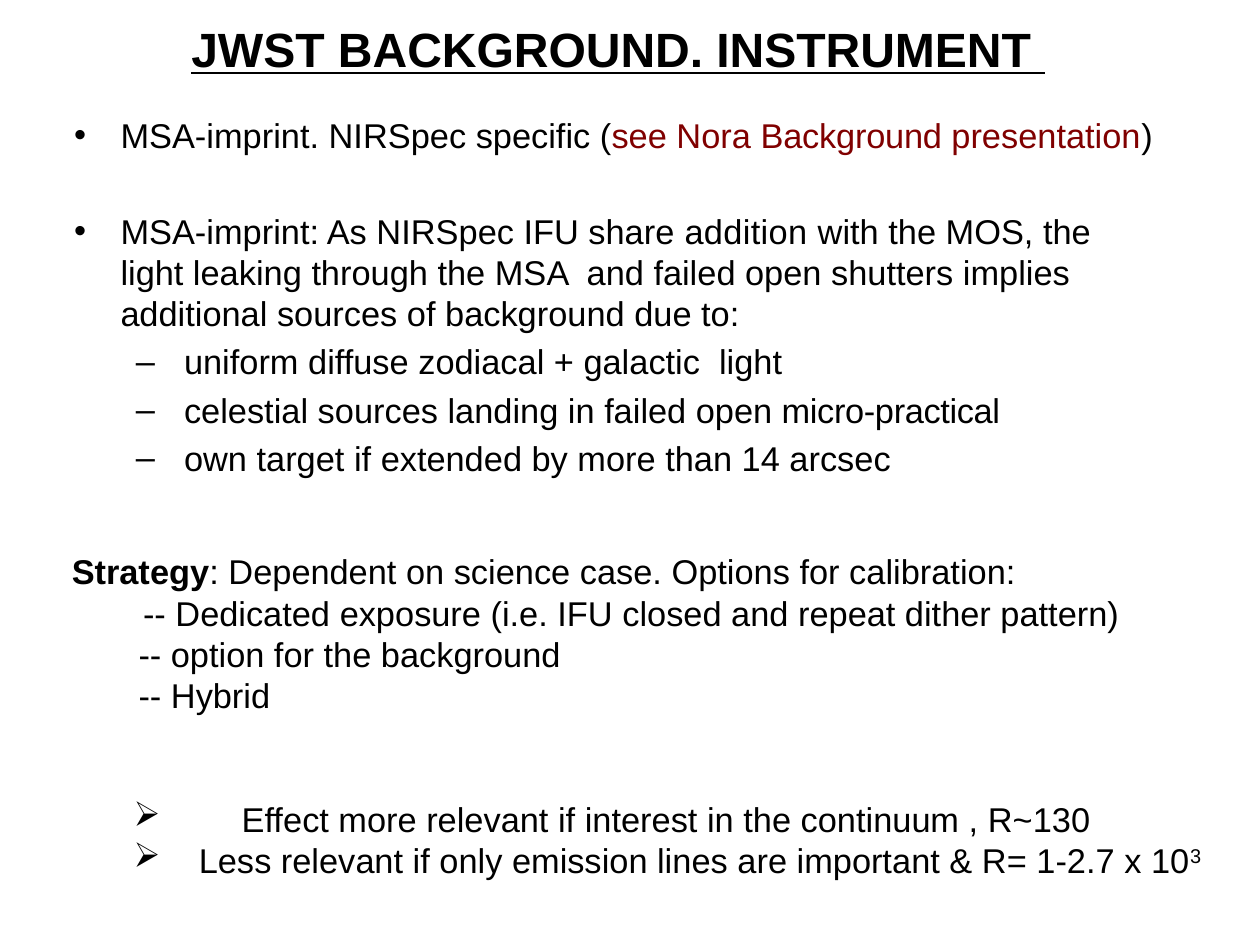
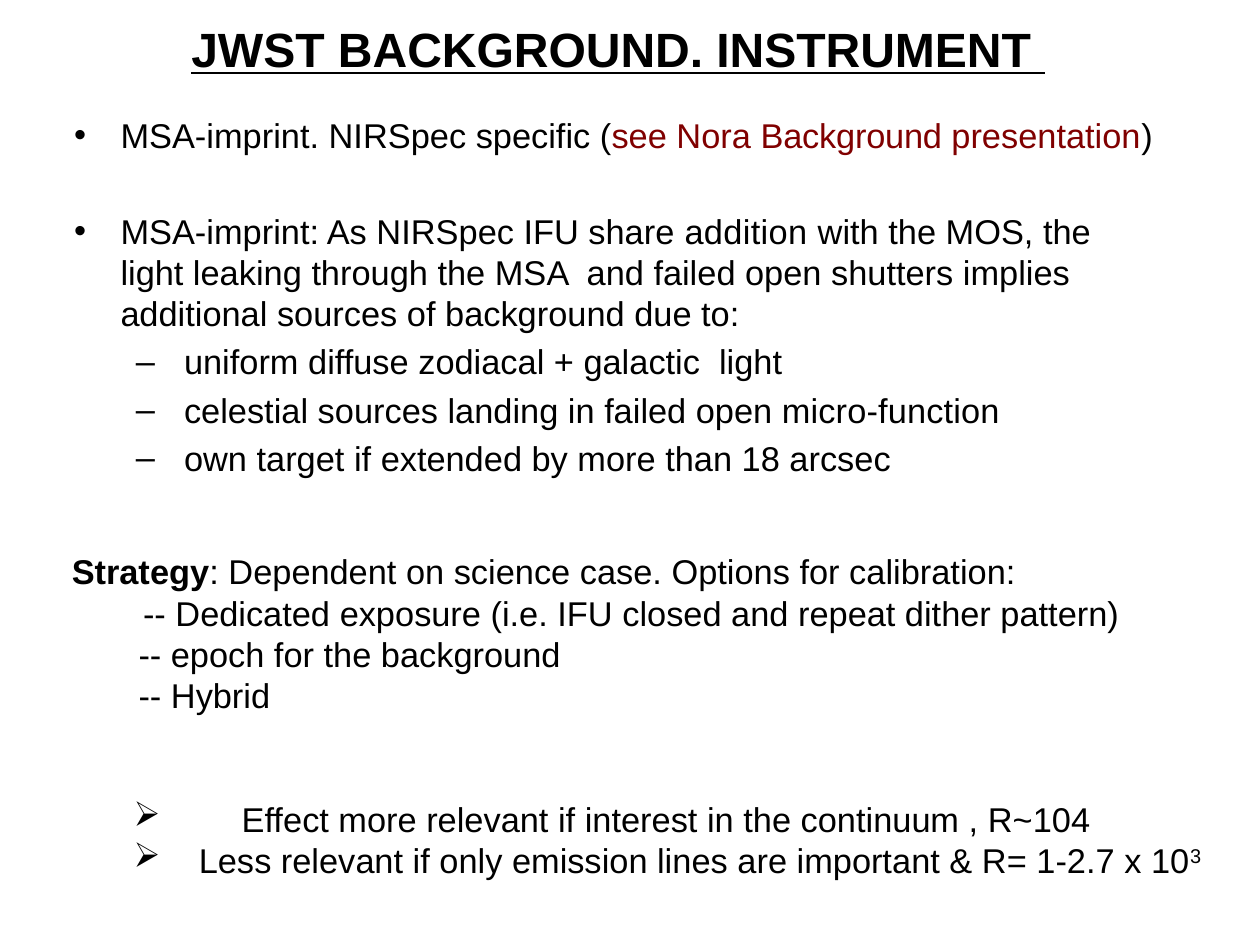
micro-practical: micro-practical -> micro-function (891, 412)
14: 14 -> 18 (761, 460)
option: option -> epoch (218, 656)
R~130: R~130 -> R~104 (1039, 821)
